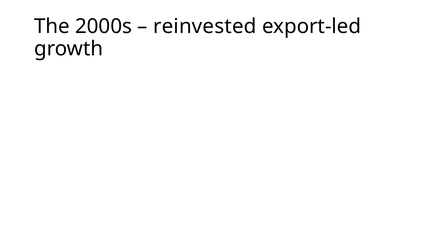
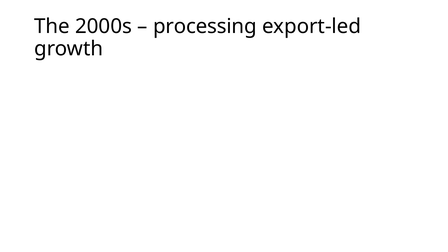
reinvested: reinvested -> processing (205, 27)
